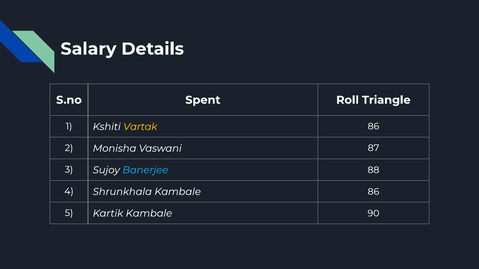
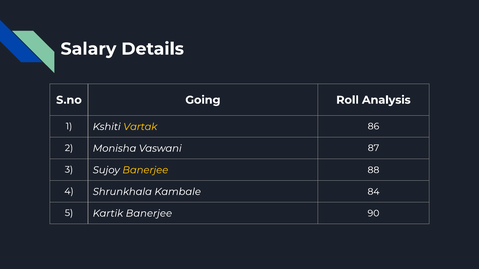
Spent: Spent -> Going (203, 100)
Triangle: Triangle -> Analysis (386, 100)
Banerjee colour: light blue -> yellow (145, 170)
Kambale 86: 86 -> 84 (373, 192)
Kartik Kambale: Kambale -> Banerjee (149, 214)
